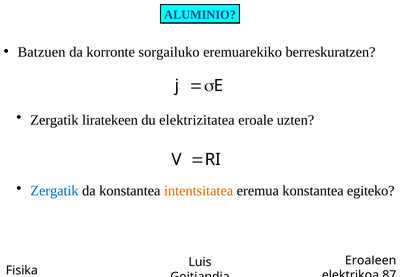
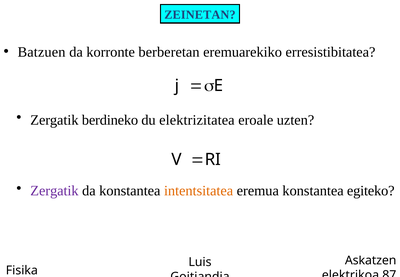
ALUMINIO: ALUMINIO -> ZEINETAN (200, 15)
sorgailuko: sorgailuko -> berberetan (169, 52)
berreskuratzen: berreskuratzen -> erresistibitatea (330, 52)
liratekeen: liratekeen -> berdineko (110, 120)
Zergatik colour: blue -> purple (54, 191)
Eroaleen: Eroaleen -> Askatzen (371, 260)
